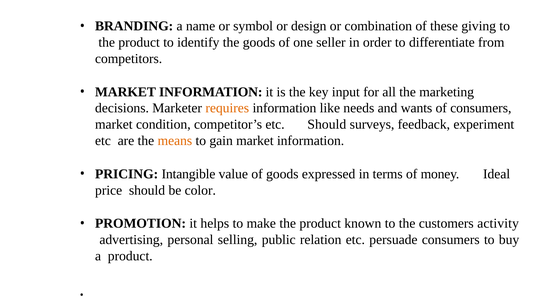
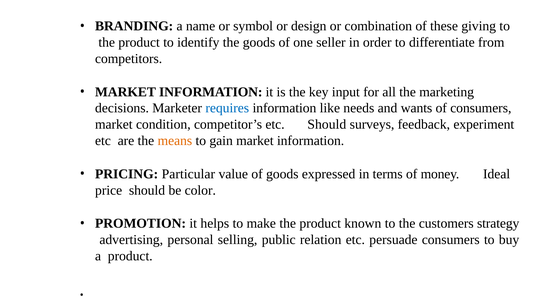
requires colour: orange -> blue (227, 108)
Intangible: Intangible -> Particular (188, 174)
activity: activity -> strategy (498, 224)
